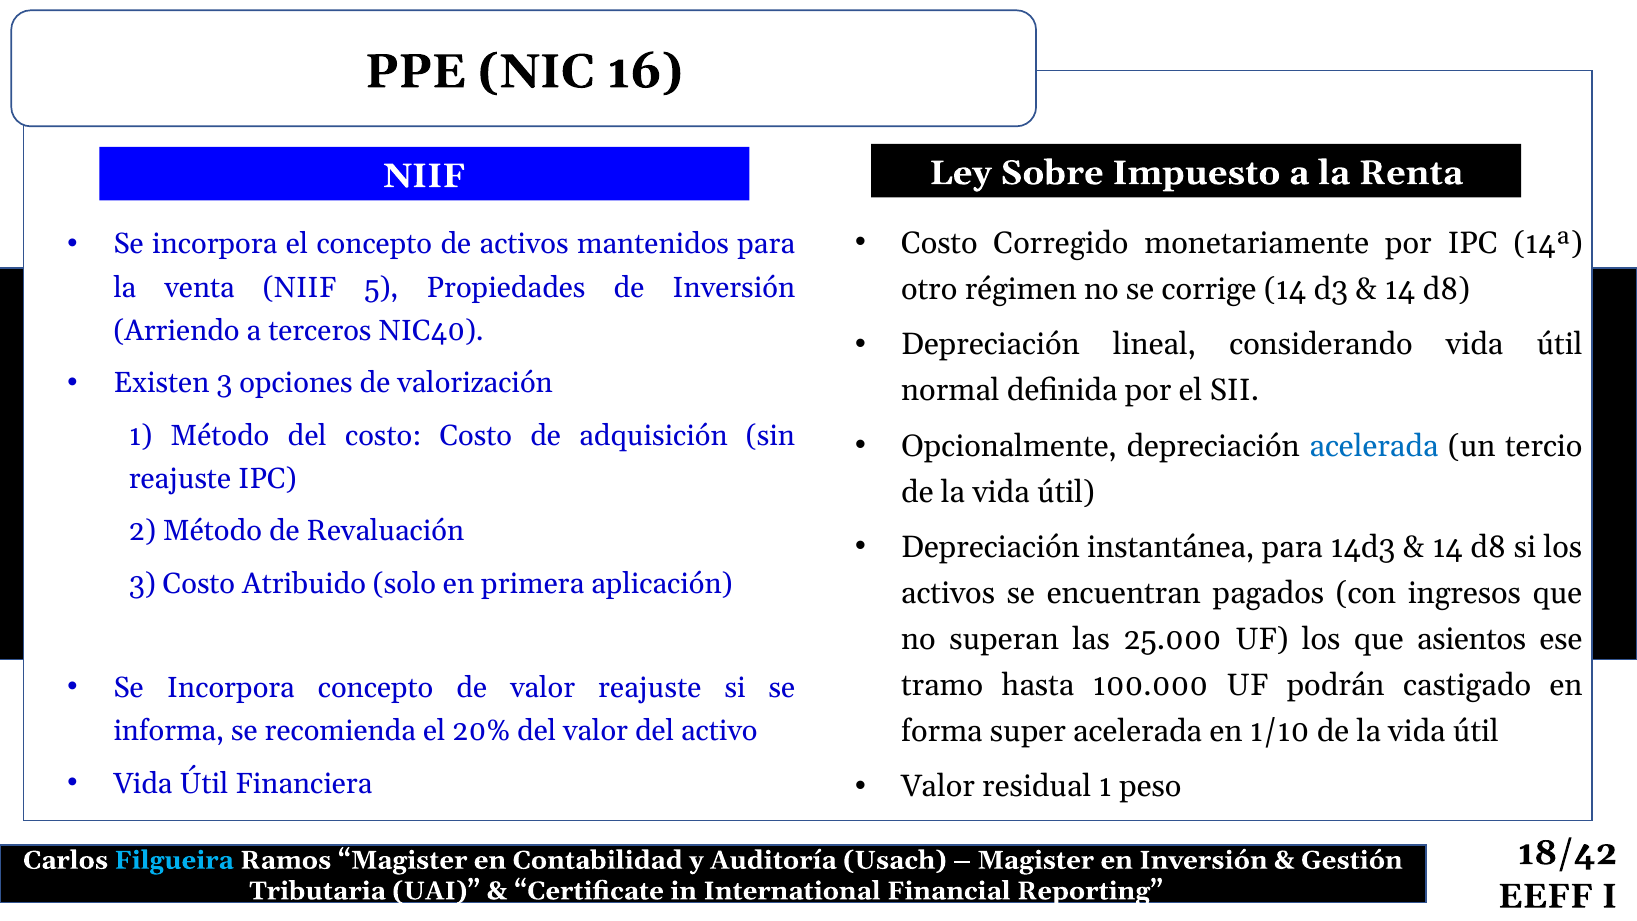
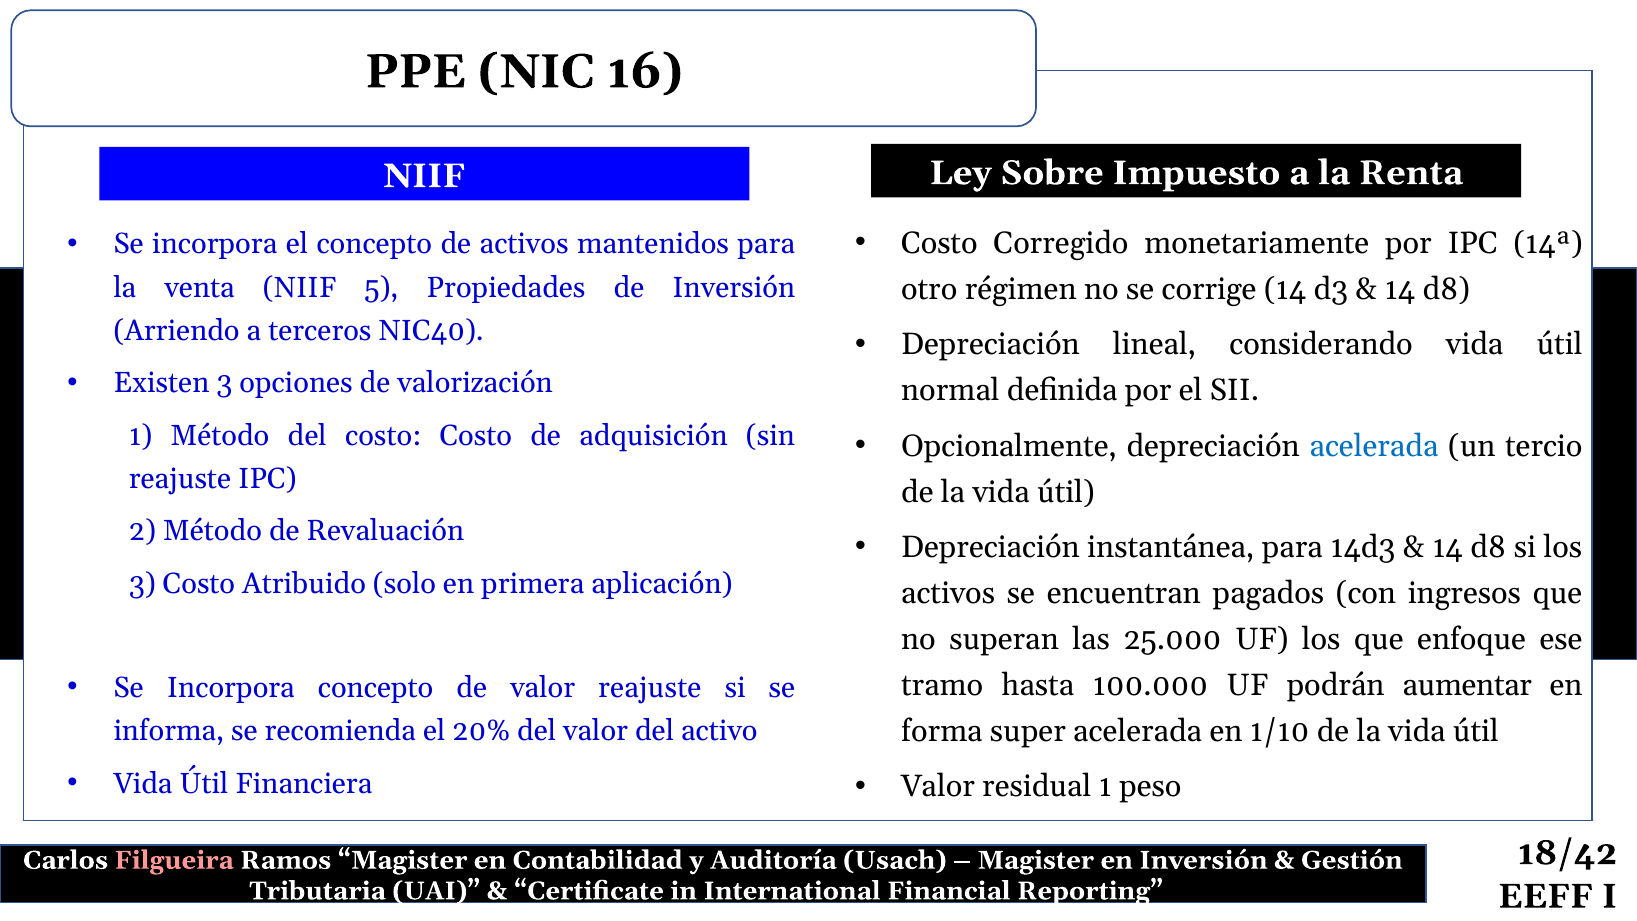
asientos: asientos -> enfoque (1472, 639)
castigado: castigado -> aumentar (1467, 685)
Filgueira colour: light blue -> pink (174, 860)
